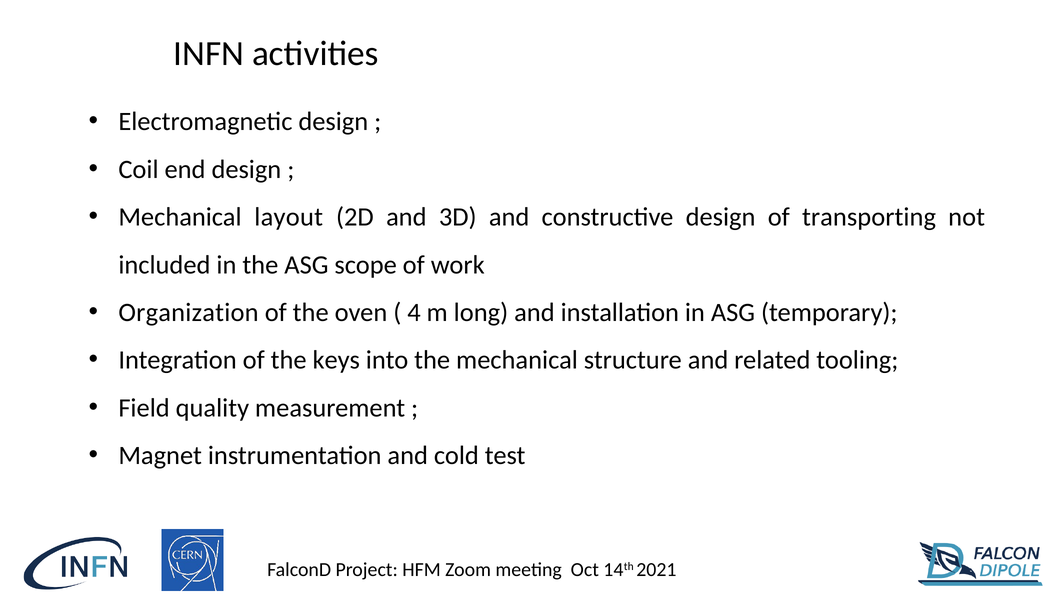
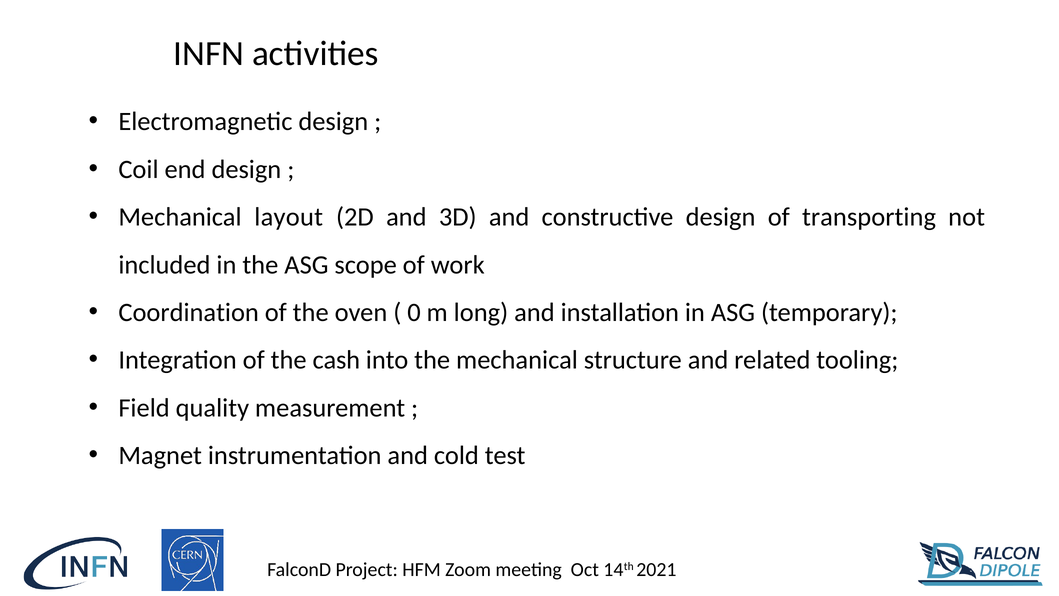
Organization: Organization -> Coordination (189, 312)
4: 4 -> 0 (414, 312)
keys: keys -> cash (336, 360)
